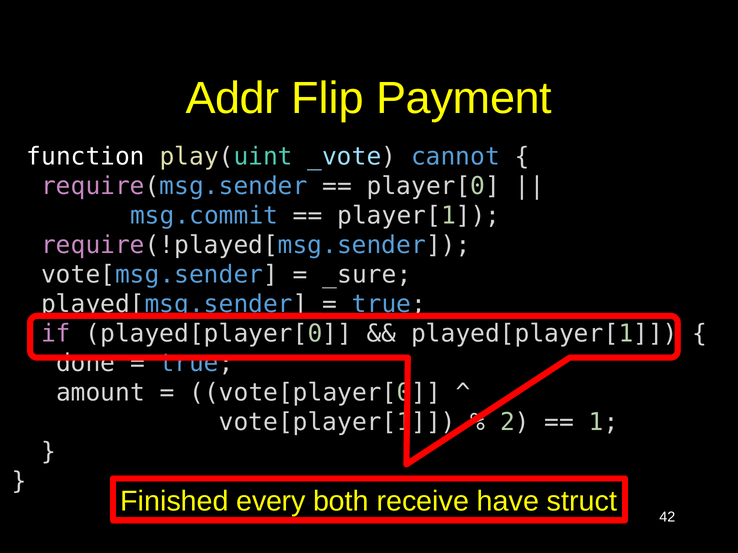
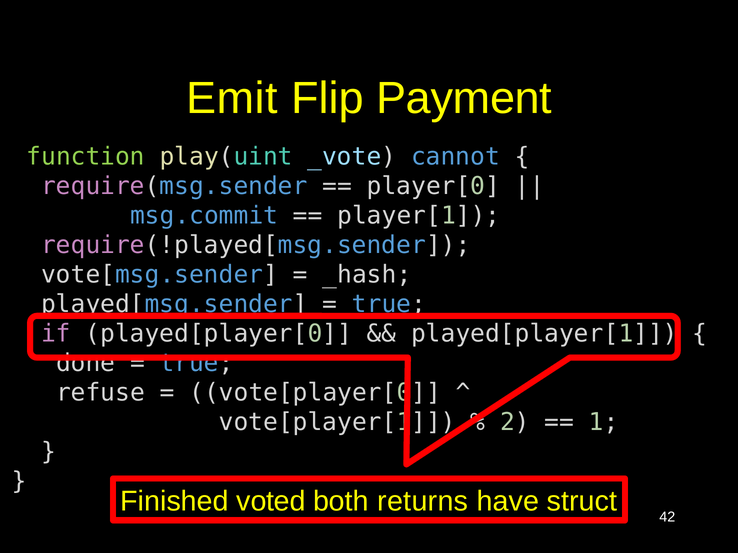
Addr: Addr -> Emit (232, 98)
function colour: white -> light green (86, 157)
_sure: _sure -> _hash (367, 275)
amount: amount -> refuse (100, 393)
every: every -> voted (271, 502)
receive: receive -> returns (423, 502)
